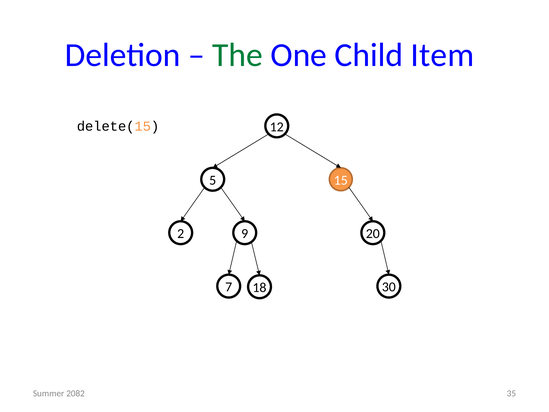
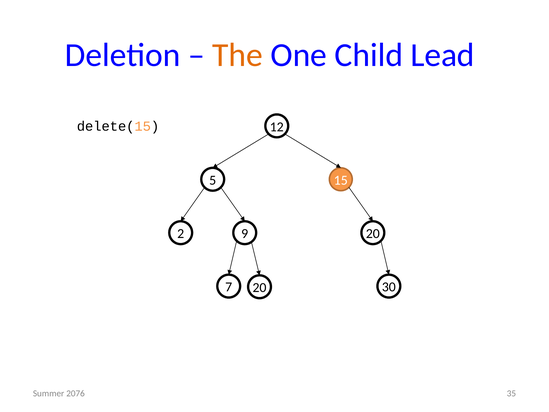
The colour: green -> orange (238, 55)
Item: Item -> Lead (443, 55)
7 18: 18 -> 20 (259, 288)
2082: 2082 -> 2076 (76, 393)
